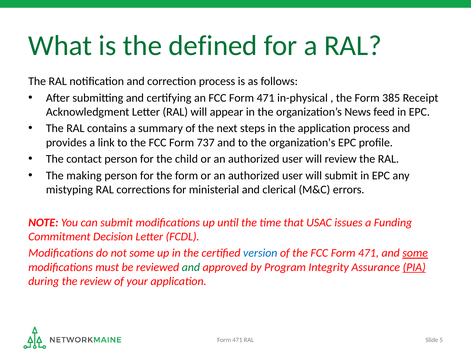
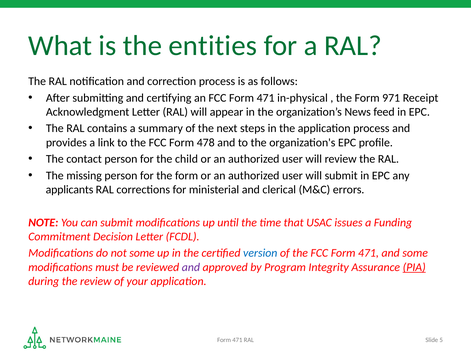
defined: defined -> entities (213, 46)
385: 385 -> 971 (391, 98)
737: 737 -> 478 (206, 143)
making: making -> missing (84, 176)
mistyping: mistyping -> applicants (70, 190)
some underline: present -> none (415, 253)
and colour: green -> purple (191, 267)
